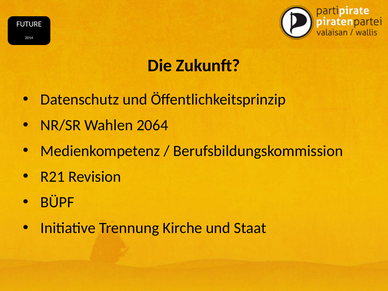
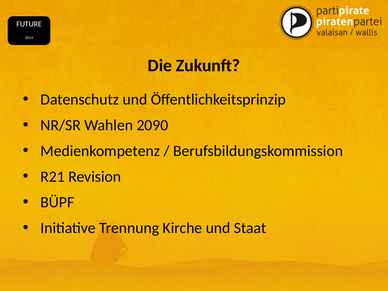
2064: 2064 -> 2090 (152, 125)
